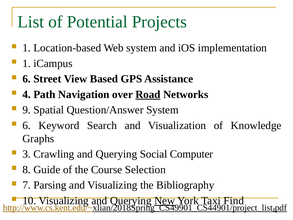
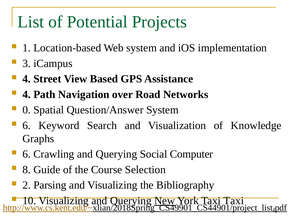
1: 1 -> 3 (27, 63)
6: 6 -> 4 (27, 79)
Road underline: present -> none (148, 94)
9: 9 -> 0 (27, 110)
3: 3 -> 6 (27, 154)
7: 7 -> 2 (27, 185)
Taxi Find: Find -> Taxi (234, 200)
